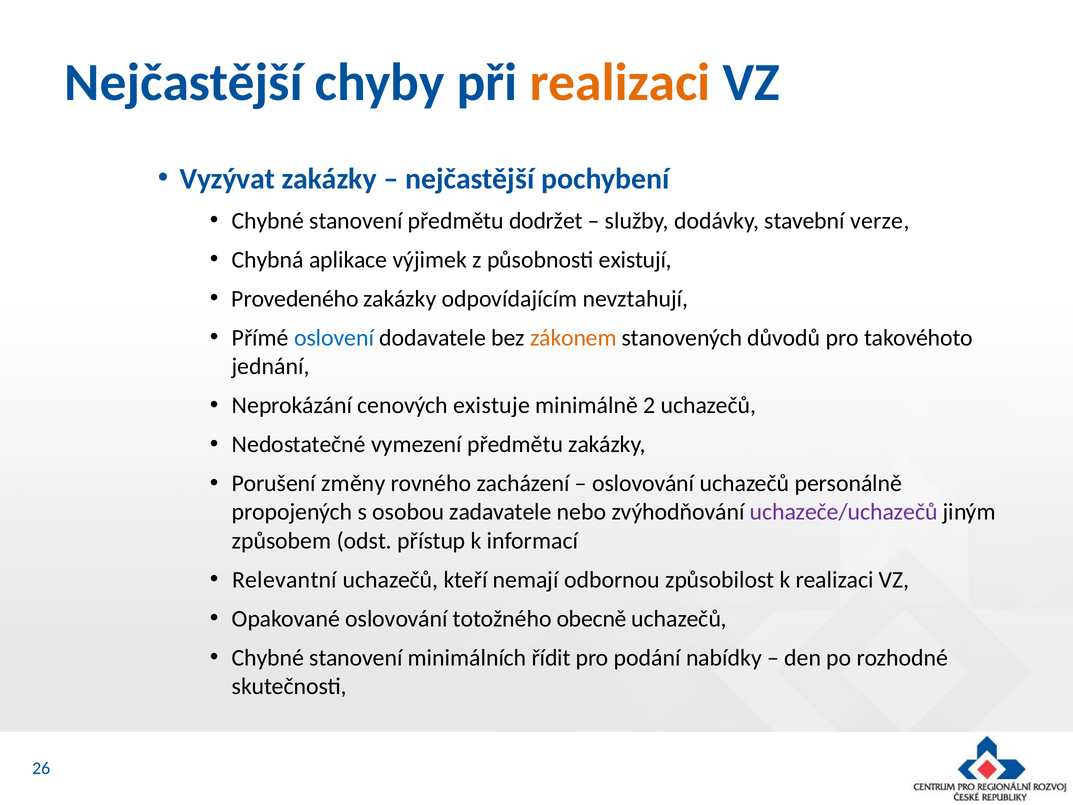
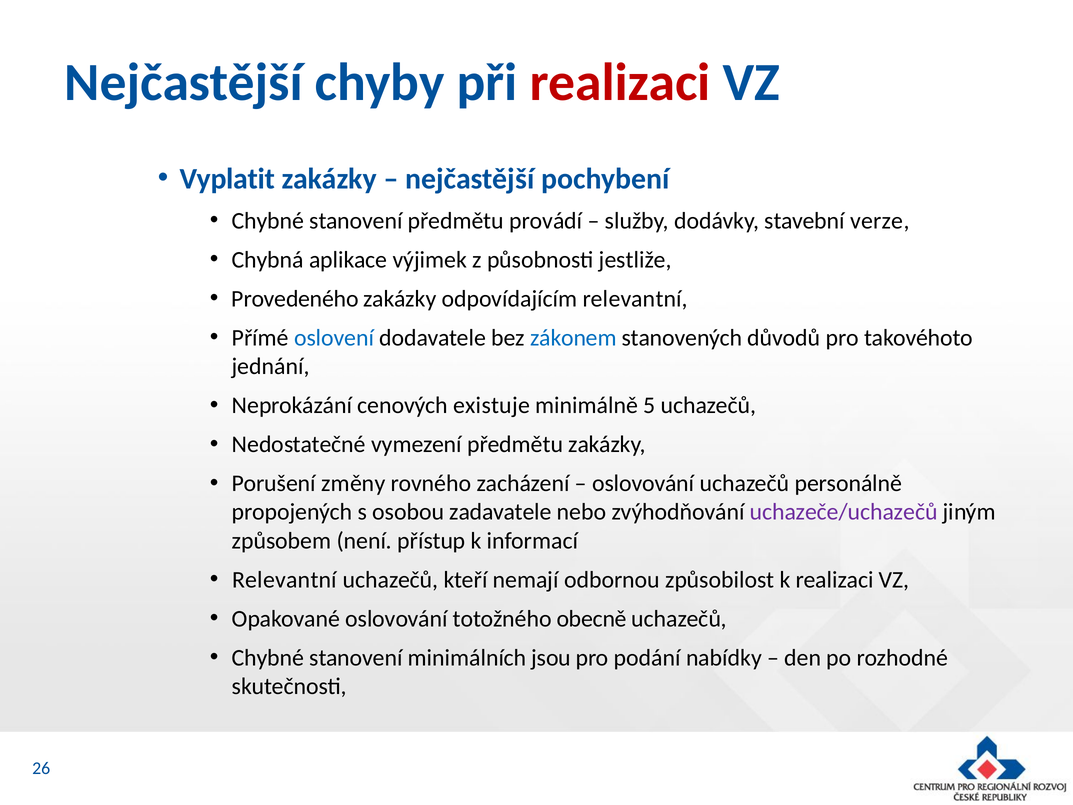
realizaci colour: orange -> red (620, 83)
Vyzývat: Vyzývat -> Vyplatit (227, 179)
dodržet: dodržet -> provádí (546, 221)
existují: existují -> jestliže (635, 260)
odpovídajícím nevztahují: nevztahují -> relevantní (635, 299)
zákonem colour: orange -> blue (573, 338)
2: 2 -> 5 (649, 405)
odst: odst -> není (364, 541)
řídit: řídit -> jsou (551, 657)
